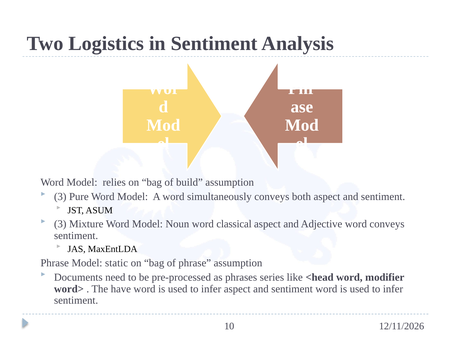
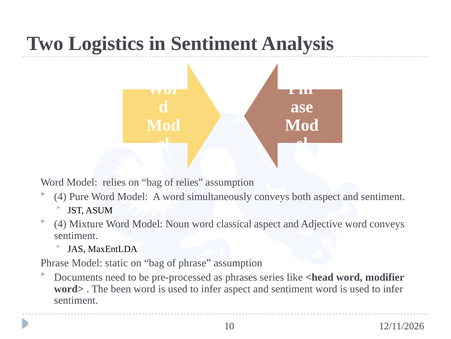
of build: build -> relies (189, 182)
3: 3 -> 4 (60, 196)
3: 3 -> 4 (60, 224)
have: have -> been (121, 288)
